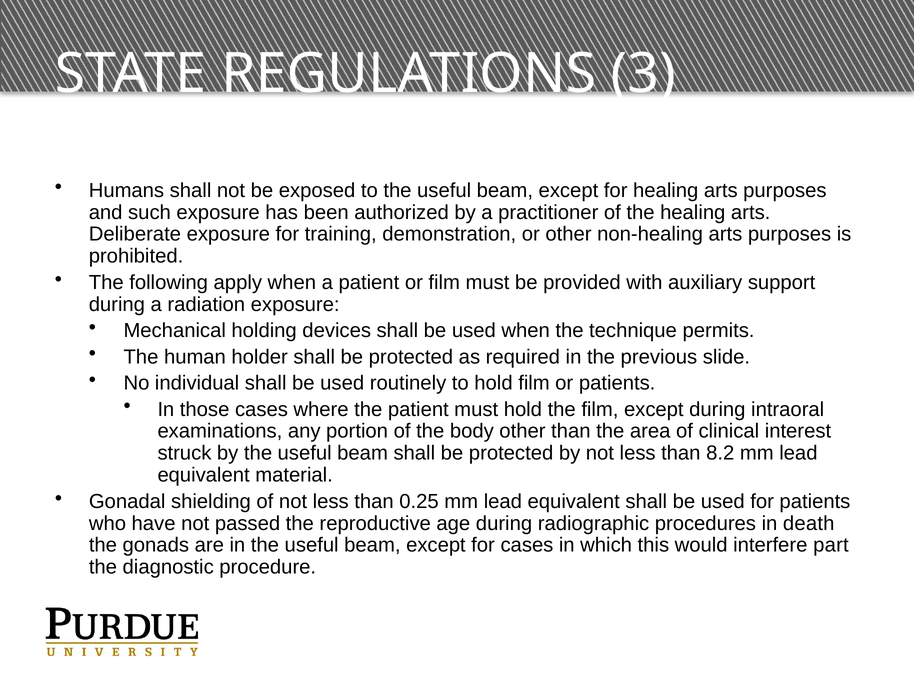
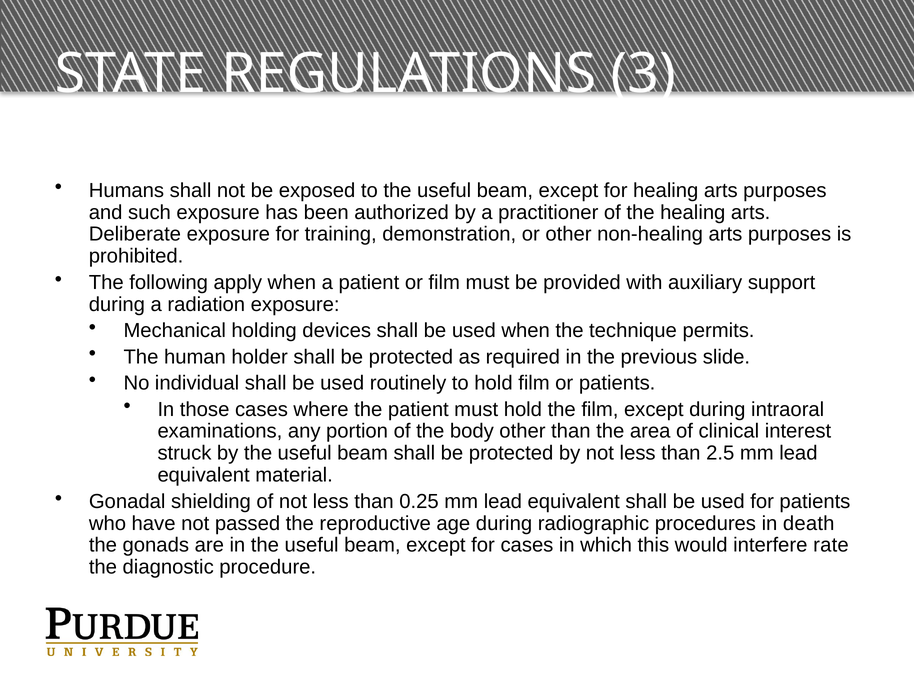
8.2: 8.2 -> 2.5 (720, 453)
part: part -> rate (831, 545)
